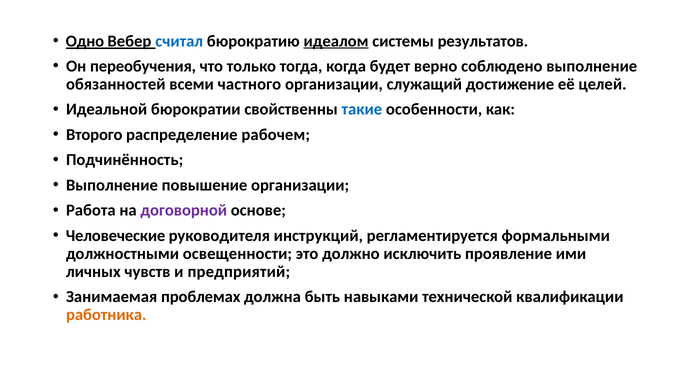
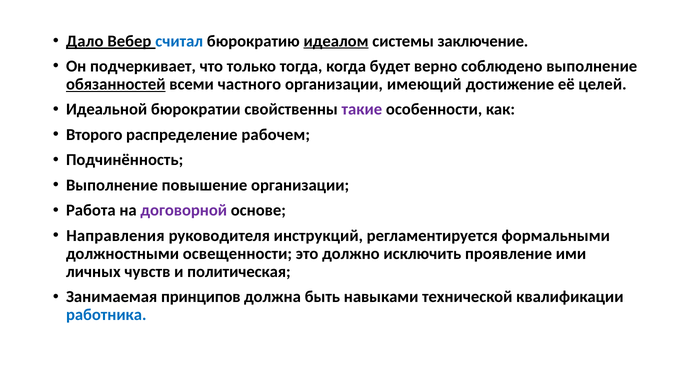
Одно: Одно -> Дало (85, 41)
результатов: результатов -> заключение (483, 41)
переобучения: переобучения -> подчеркивает (143, 66)
обязанностей underline: none -> present (116, 84)
служащий: служащий -> имеющий (424, 84)
такие colour: blue -> purple (362, 109)
Человеческие: Человеческие -> Направления (115, 236)
предприятий: предприятий -> политическая (239, 271)
проблемах: проблемах -> принципов (201, 297)
работника colour: orange -> blue (106, 315)
